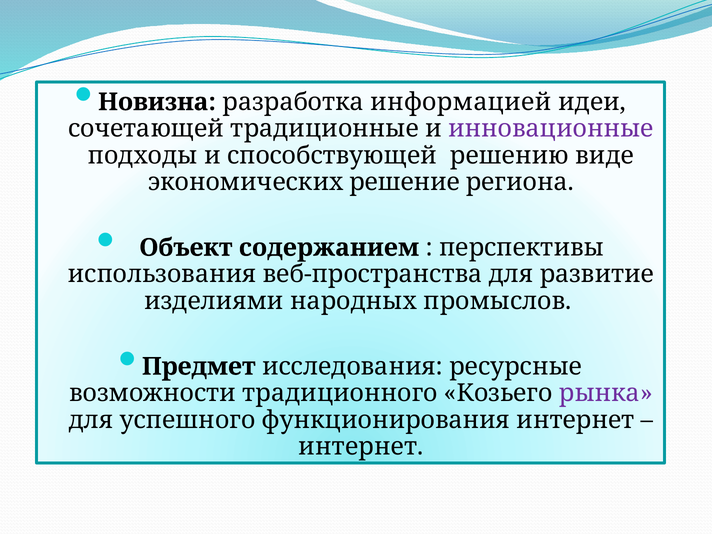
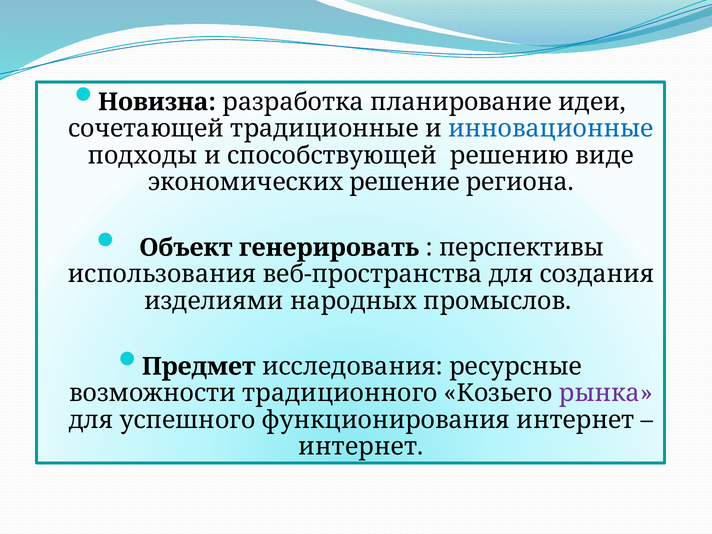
информацией: информацией -> планирование (461, 102)
инновационные colour: purple -> blue (551, 129)
содержанием: содержанием -> генерировать (329, 248)
развитие: развитие -> создания (597, 274)
